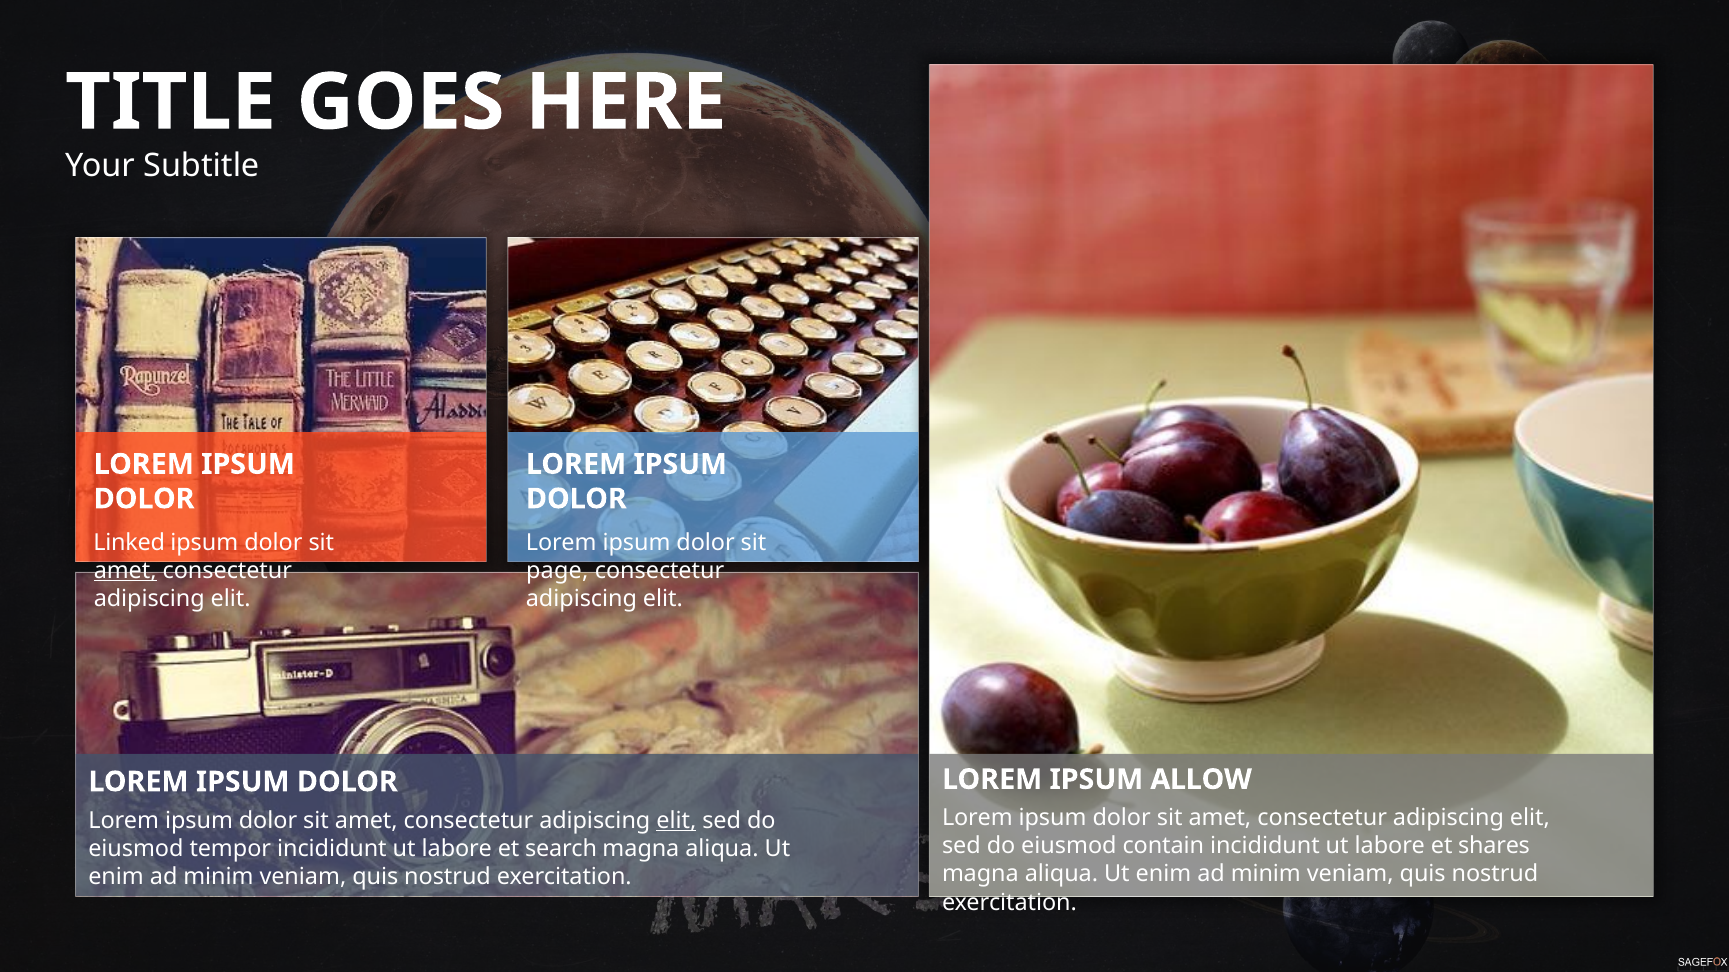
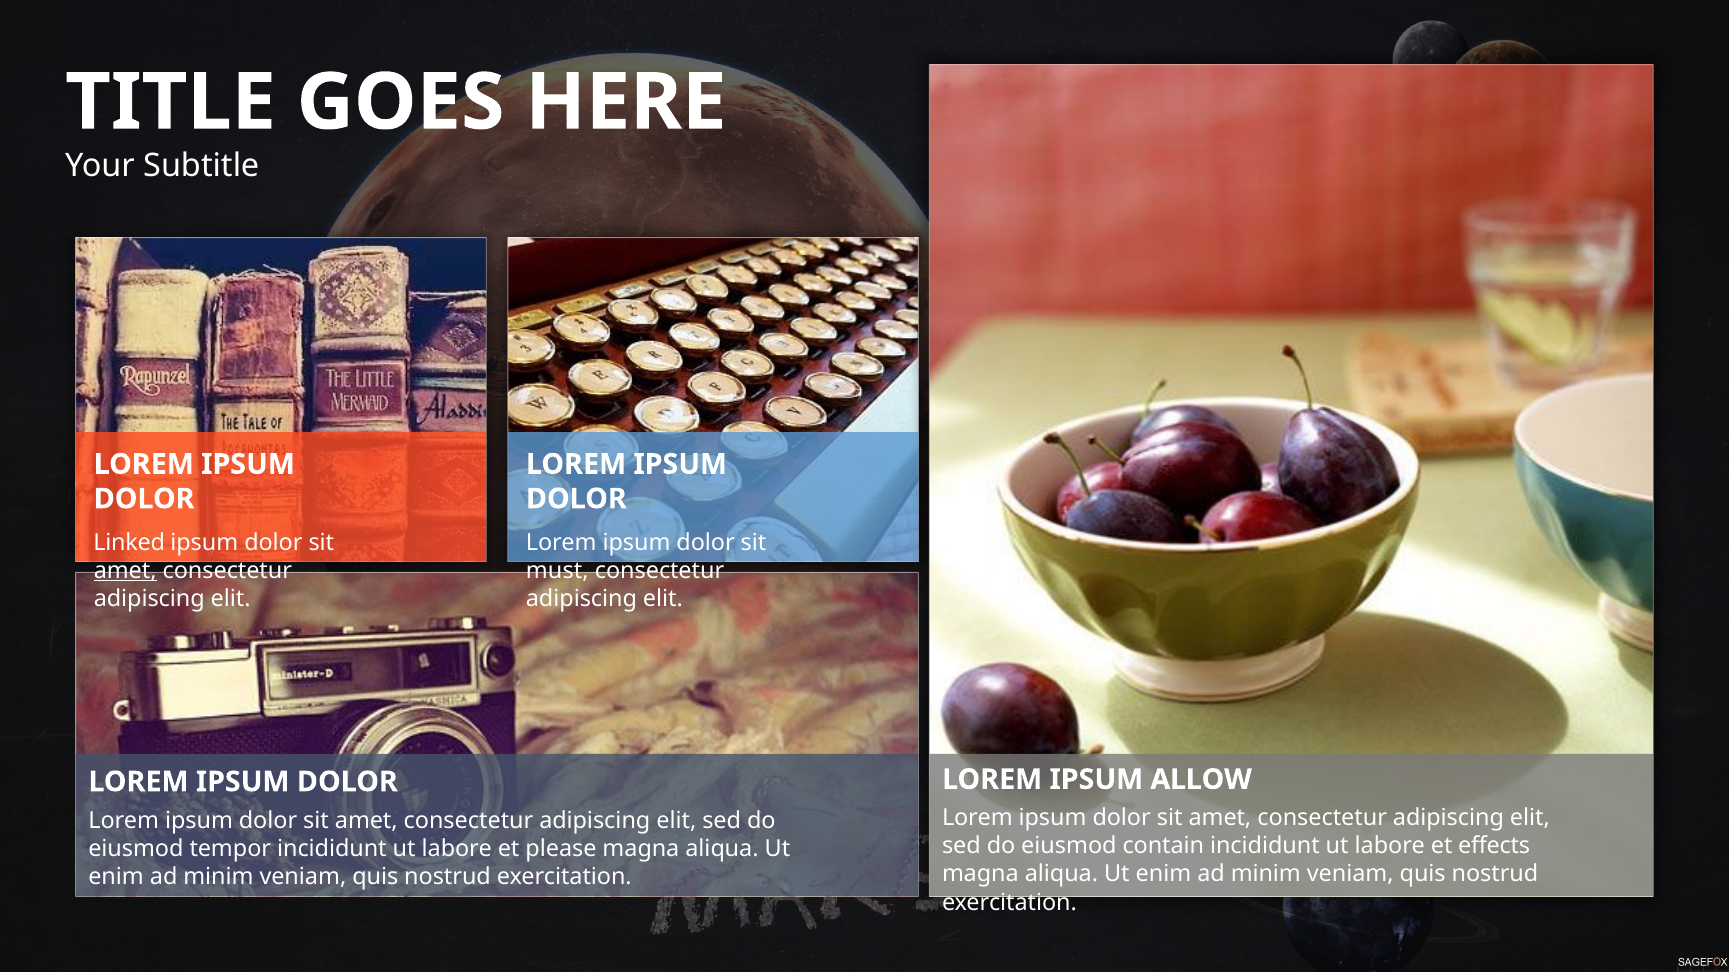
page: page -> must (557, 571)
elit underline: present -> none (676, 821)
shares: shares -> effects (1494, 847)
search: search -> please (561, 849)
